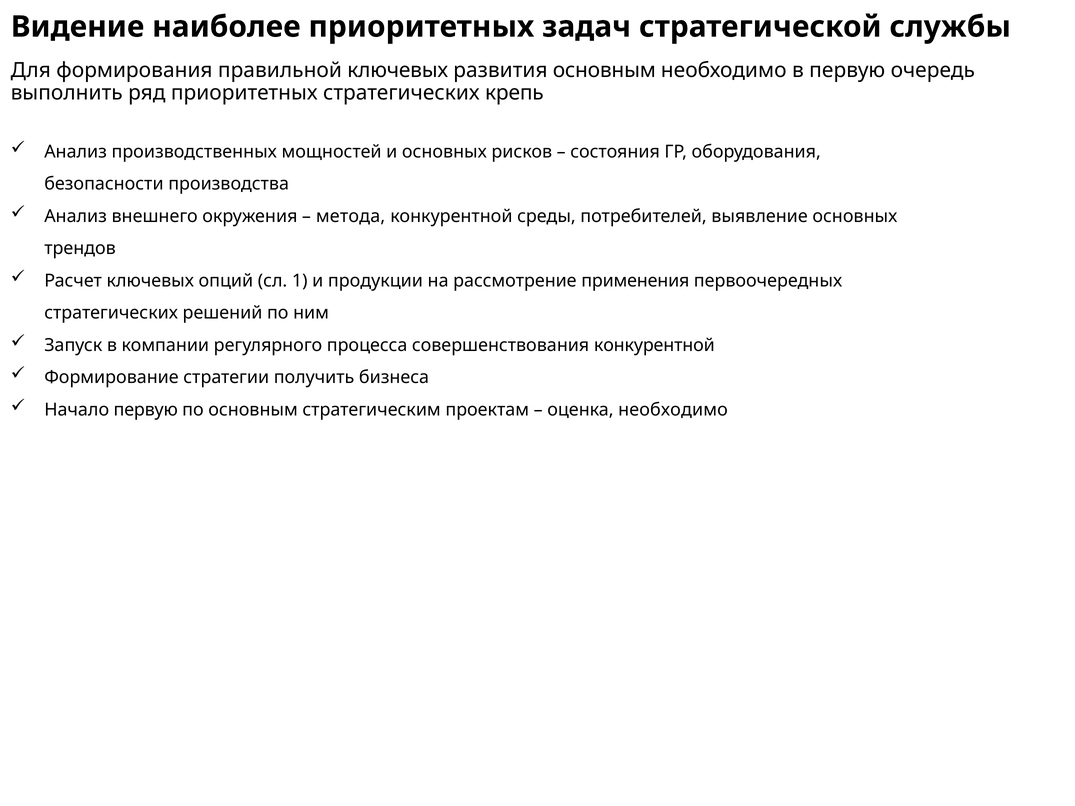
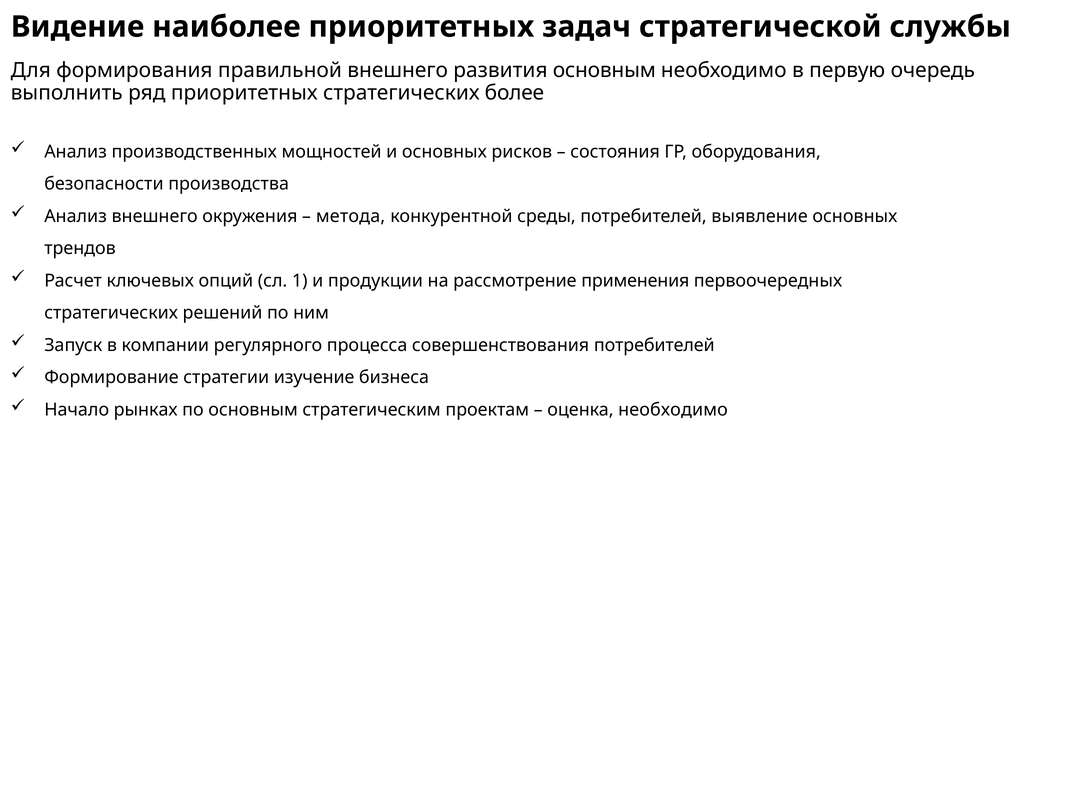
правильной ключевых: ключевых -> внешнего (398, 70)
крепь: крепь -> более (514, 93)
совершенствования конкурентной: конкурентной -> потребителей (654, 345)
получить: получить -> изучение (314, 377)
Начало первую: первую -> рынках (146, 410)
